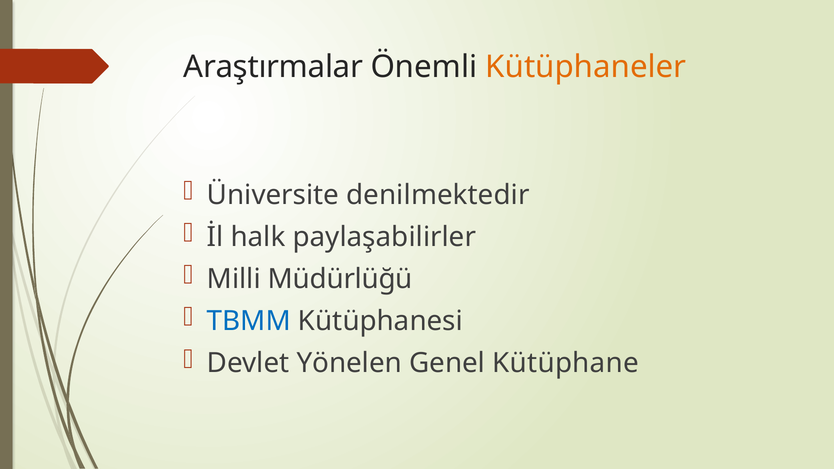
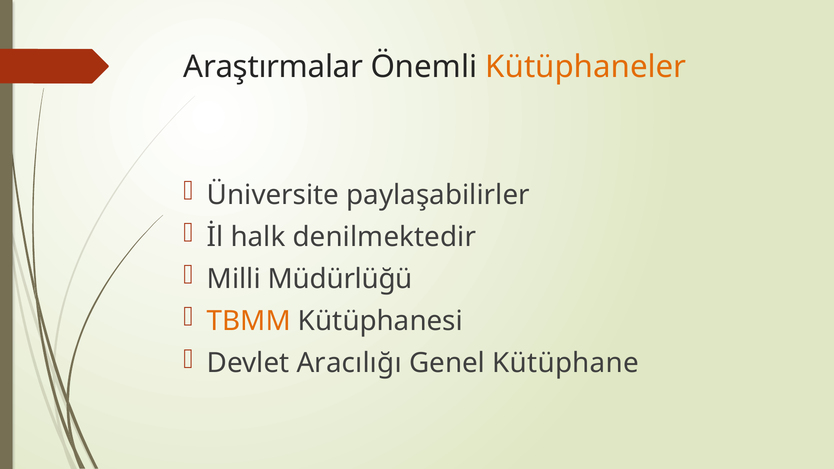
denilmektedir: denilmektedir -> paylaşabilirler (438, 195)
paylaşabilirler: paylaşabilirler -> denilmektedir (384, 237)
TBMM colour: blue -> orange (249, 321)
Yönelen: Yönelen -> Aracılığı (349, 363)
